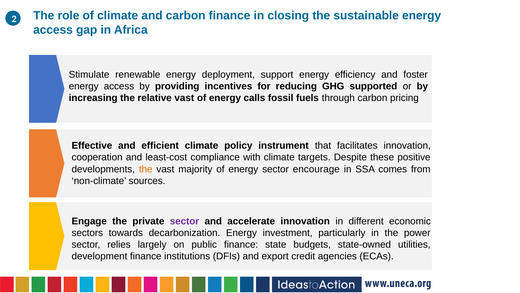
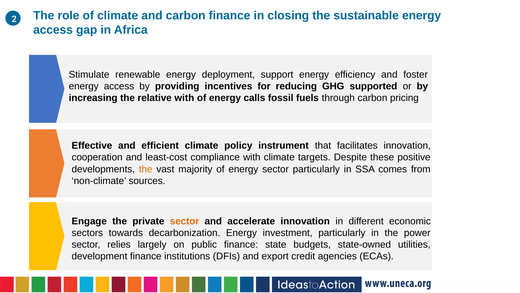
relative vast: vast -> with (184, 98)
sector encourage: encourage -> particularly (316, 169)
sector colour: purple -> orange (184, 221)
